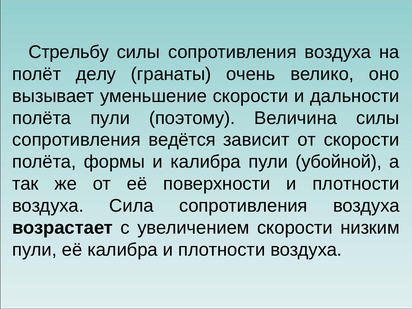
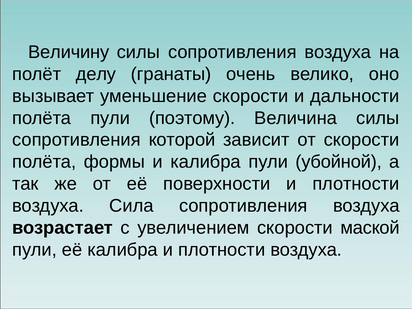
Стрельбу: Стрельбу -> Величину (69, 52)
ведётся: ведётся -> которой (182, 140)
низким: низким -> маской (370, 228)
